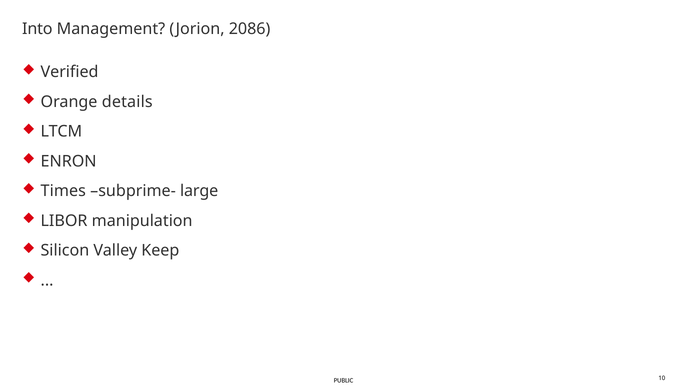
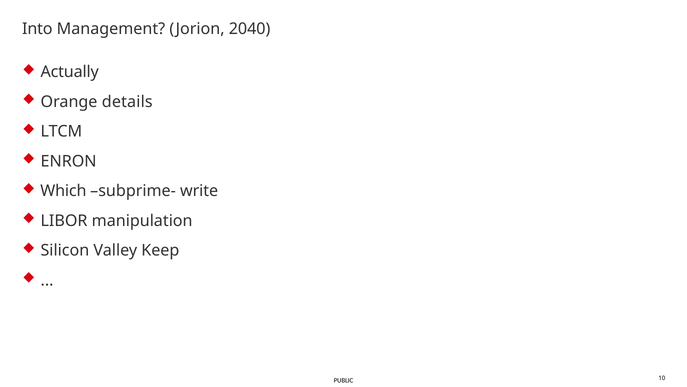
2086: 2086 -> 2040 (250, 29)
Verified: Verified -> Actually (70, 72)
Times: Times -> Which (63, 191)
large: large -> write (199, 191)
